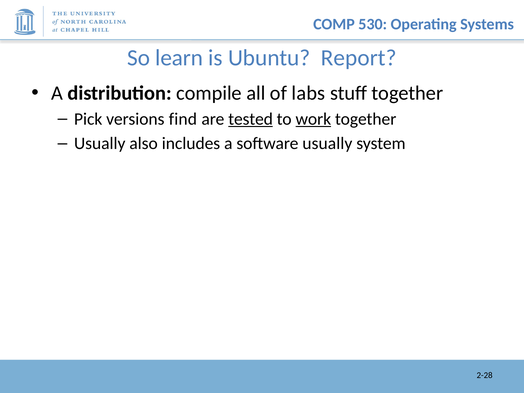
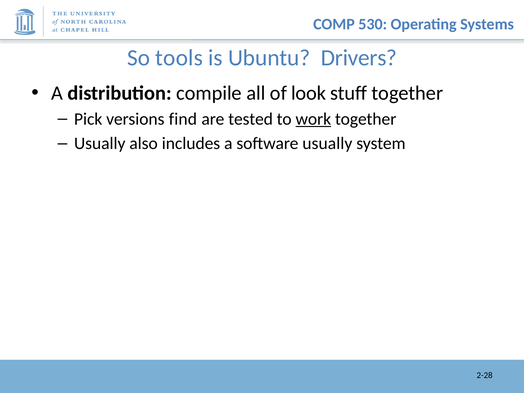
learn: learn -> tools (179, 58)
Report: Report -> Drivers (359, 58)
labs: labs -> look (309, 93)
tested underline: present -> none (251, 119)
